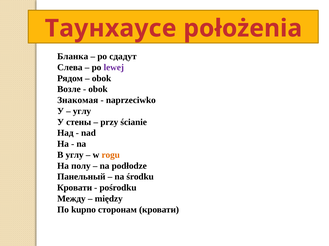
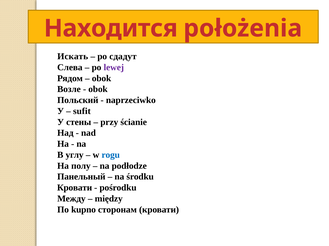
Таунхаусе: Таунхаусе -> Находится (111, 28)
Бланка: Бланка -> Искать (73, 57)
Знакомая: Знакомая -> Польский (78, 100)
углу: углу -> sufit (82, 111)
rogu colour: orange -> blue (111, 155)
